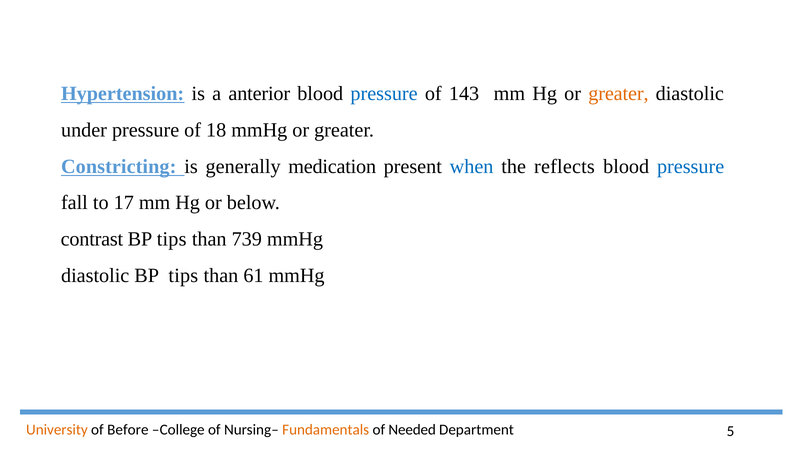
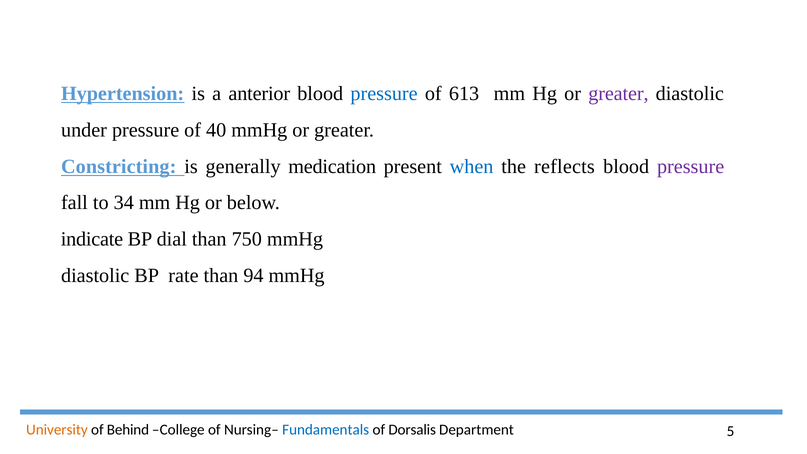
143: 143 -> 613 (464, 94)
greater colour: orange -> purple (618, 94)
18: 18 -> 40 (216, 130)
pressure colour: blue -> purple (691, 166)
17: 17 -> 34 (124, 203)
contrast: contrast -> indicate (92, 239)
tips: tips -> dial (172, 239)
739: 739 -> 750 (247, 239)
diastolic BP tips: tips -> rate (183, 275)
61: 61 -> 94 (253, 275)
Before: Before -> Behind (128, 430)
Fundamentals colour: orange -> blue (326, 430)
Needed: Needed -> Dorsalis (412, 430)
